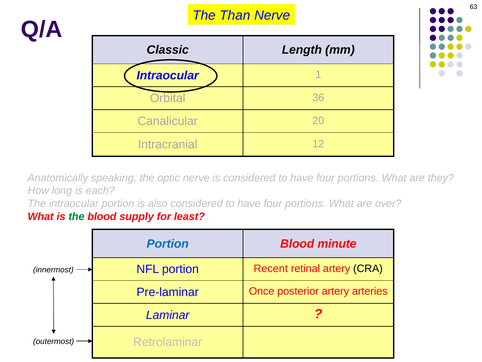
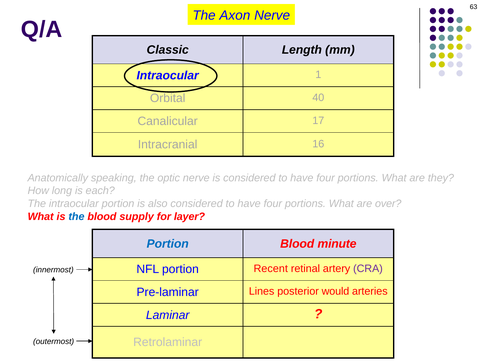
Than: Than -> Axon (235, 15)
36: 36 -> 40 (318, 97)
20: 20 -> 17 (318, 120)
12: 12 -> 16 (318, 144)
the colour: green -> blue (76, 216)
least: least -> layer (189, 216)
CRA colour: black -> purple (368, 268)
Once: Once -> Lines (262, 291)
posterior artery: artery -> would (335, 291)
